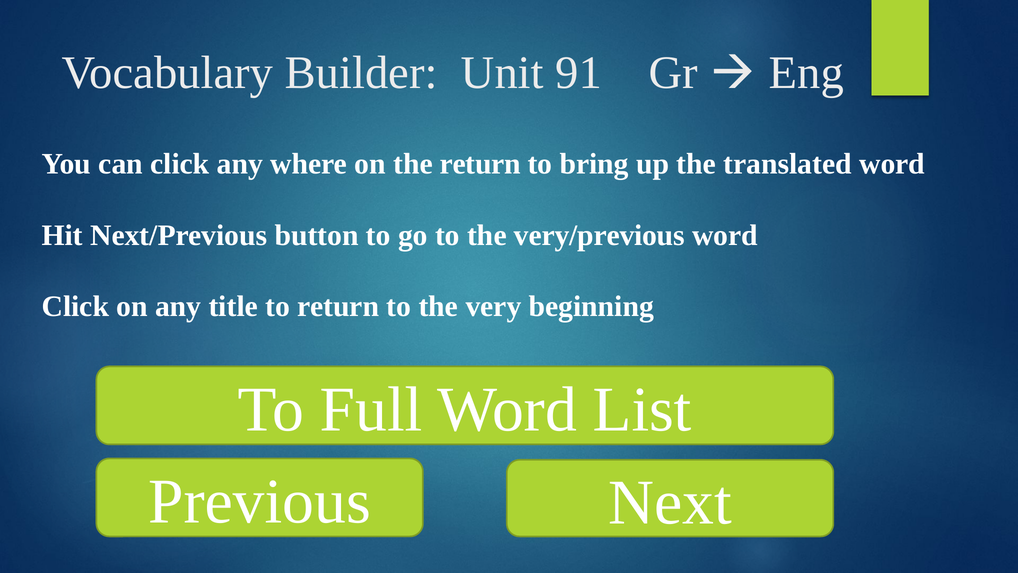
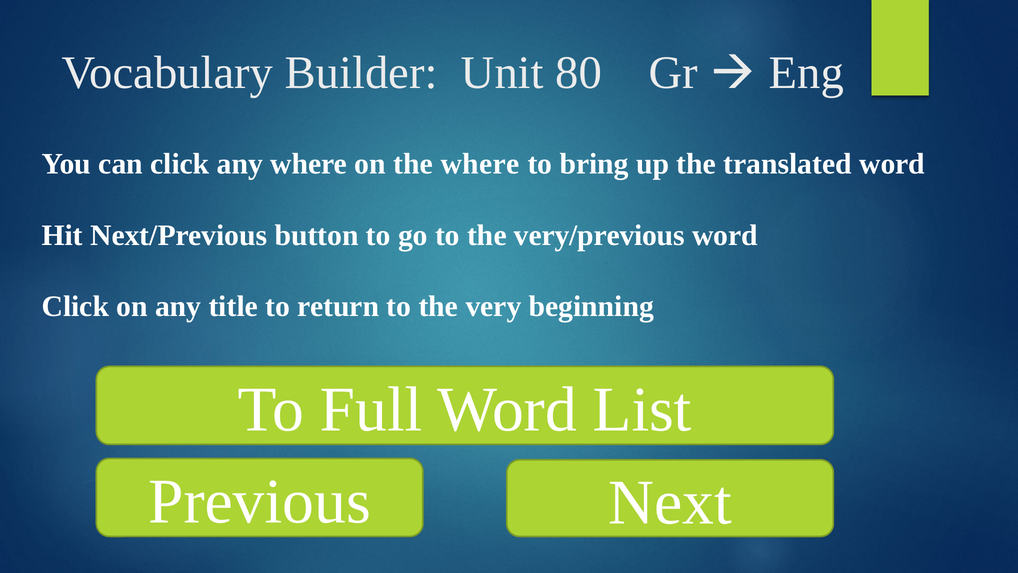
91: 91 -> 80 (579, 73)
the return: return -> where (480, 164)
